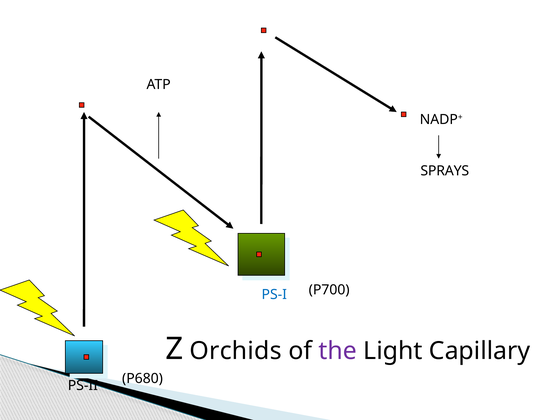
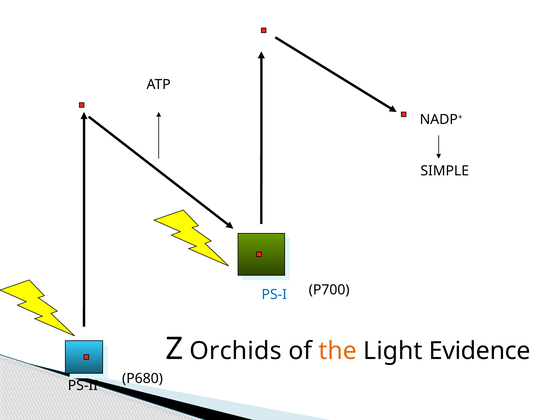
SPRAYS: SPRAYS -> SIMPLE (445, 171)
the colour: purple -> orange (338, 351)
Capillary: Capillary -> Evidence (480, 351)
